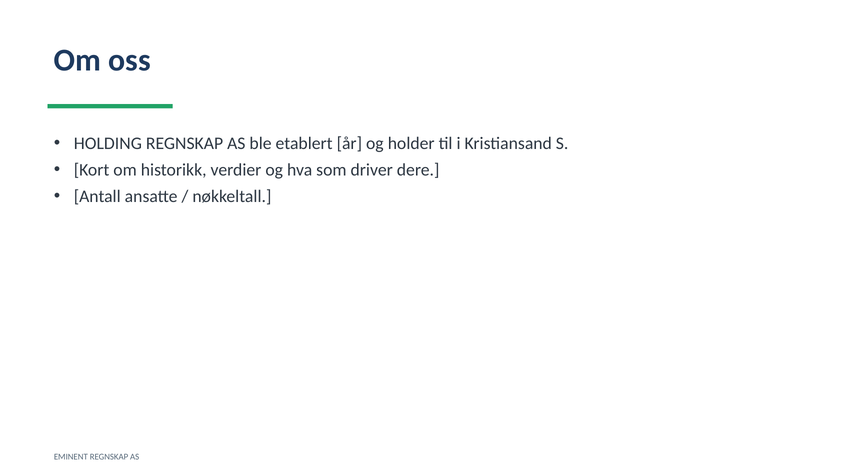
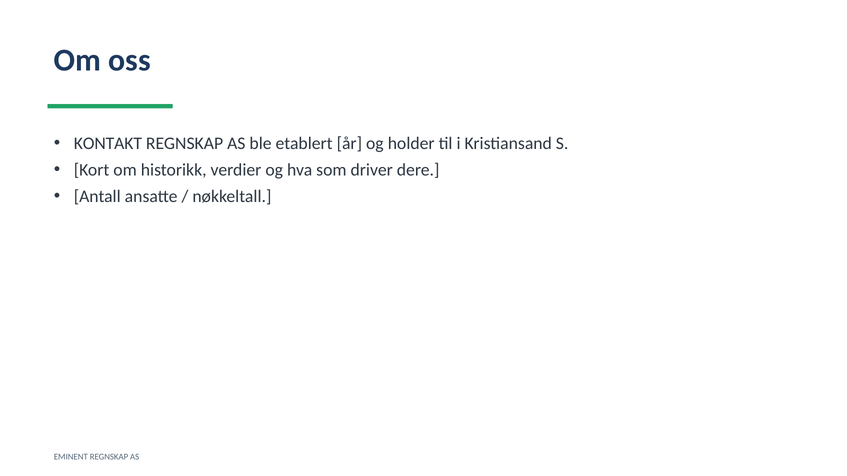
HOLDING: HOLDING -> KONTAKT (108, 143)
